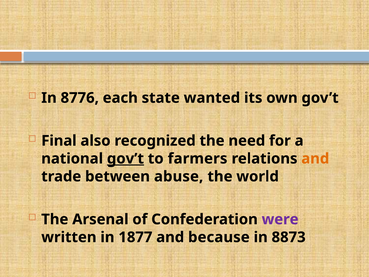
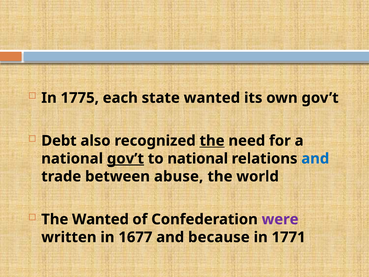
8776: 8776 -> 1775 (80, 98)
Final: Final -> Debt (59, 141)
the underline: none -> present (212, 141)
to farmers: farmers -> national (198, 158)
and colour: orange -> blue (315, 158)
The Arsenal: Arsenal -> Wanted (100, 219)
1877: 1877 -> 1677 (135, 237)
8873: 8873 -> 1771 (289, 237)
